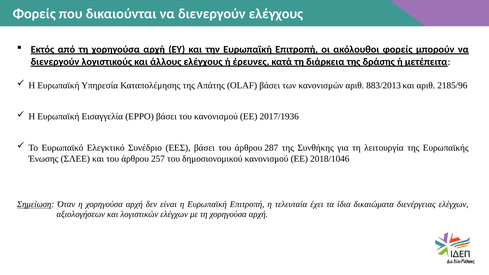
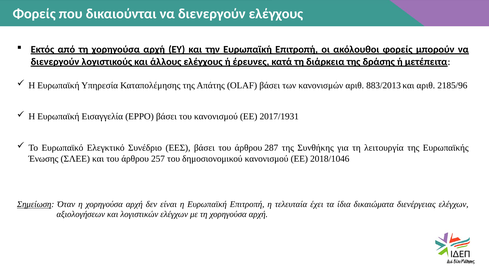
2017/1936: 2017/1936 -> 2017/1931 (279, 117)
